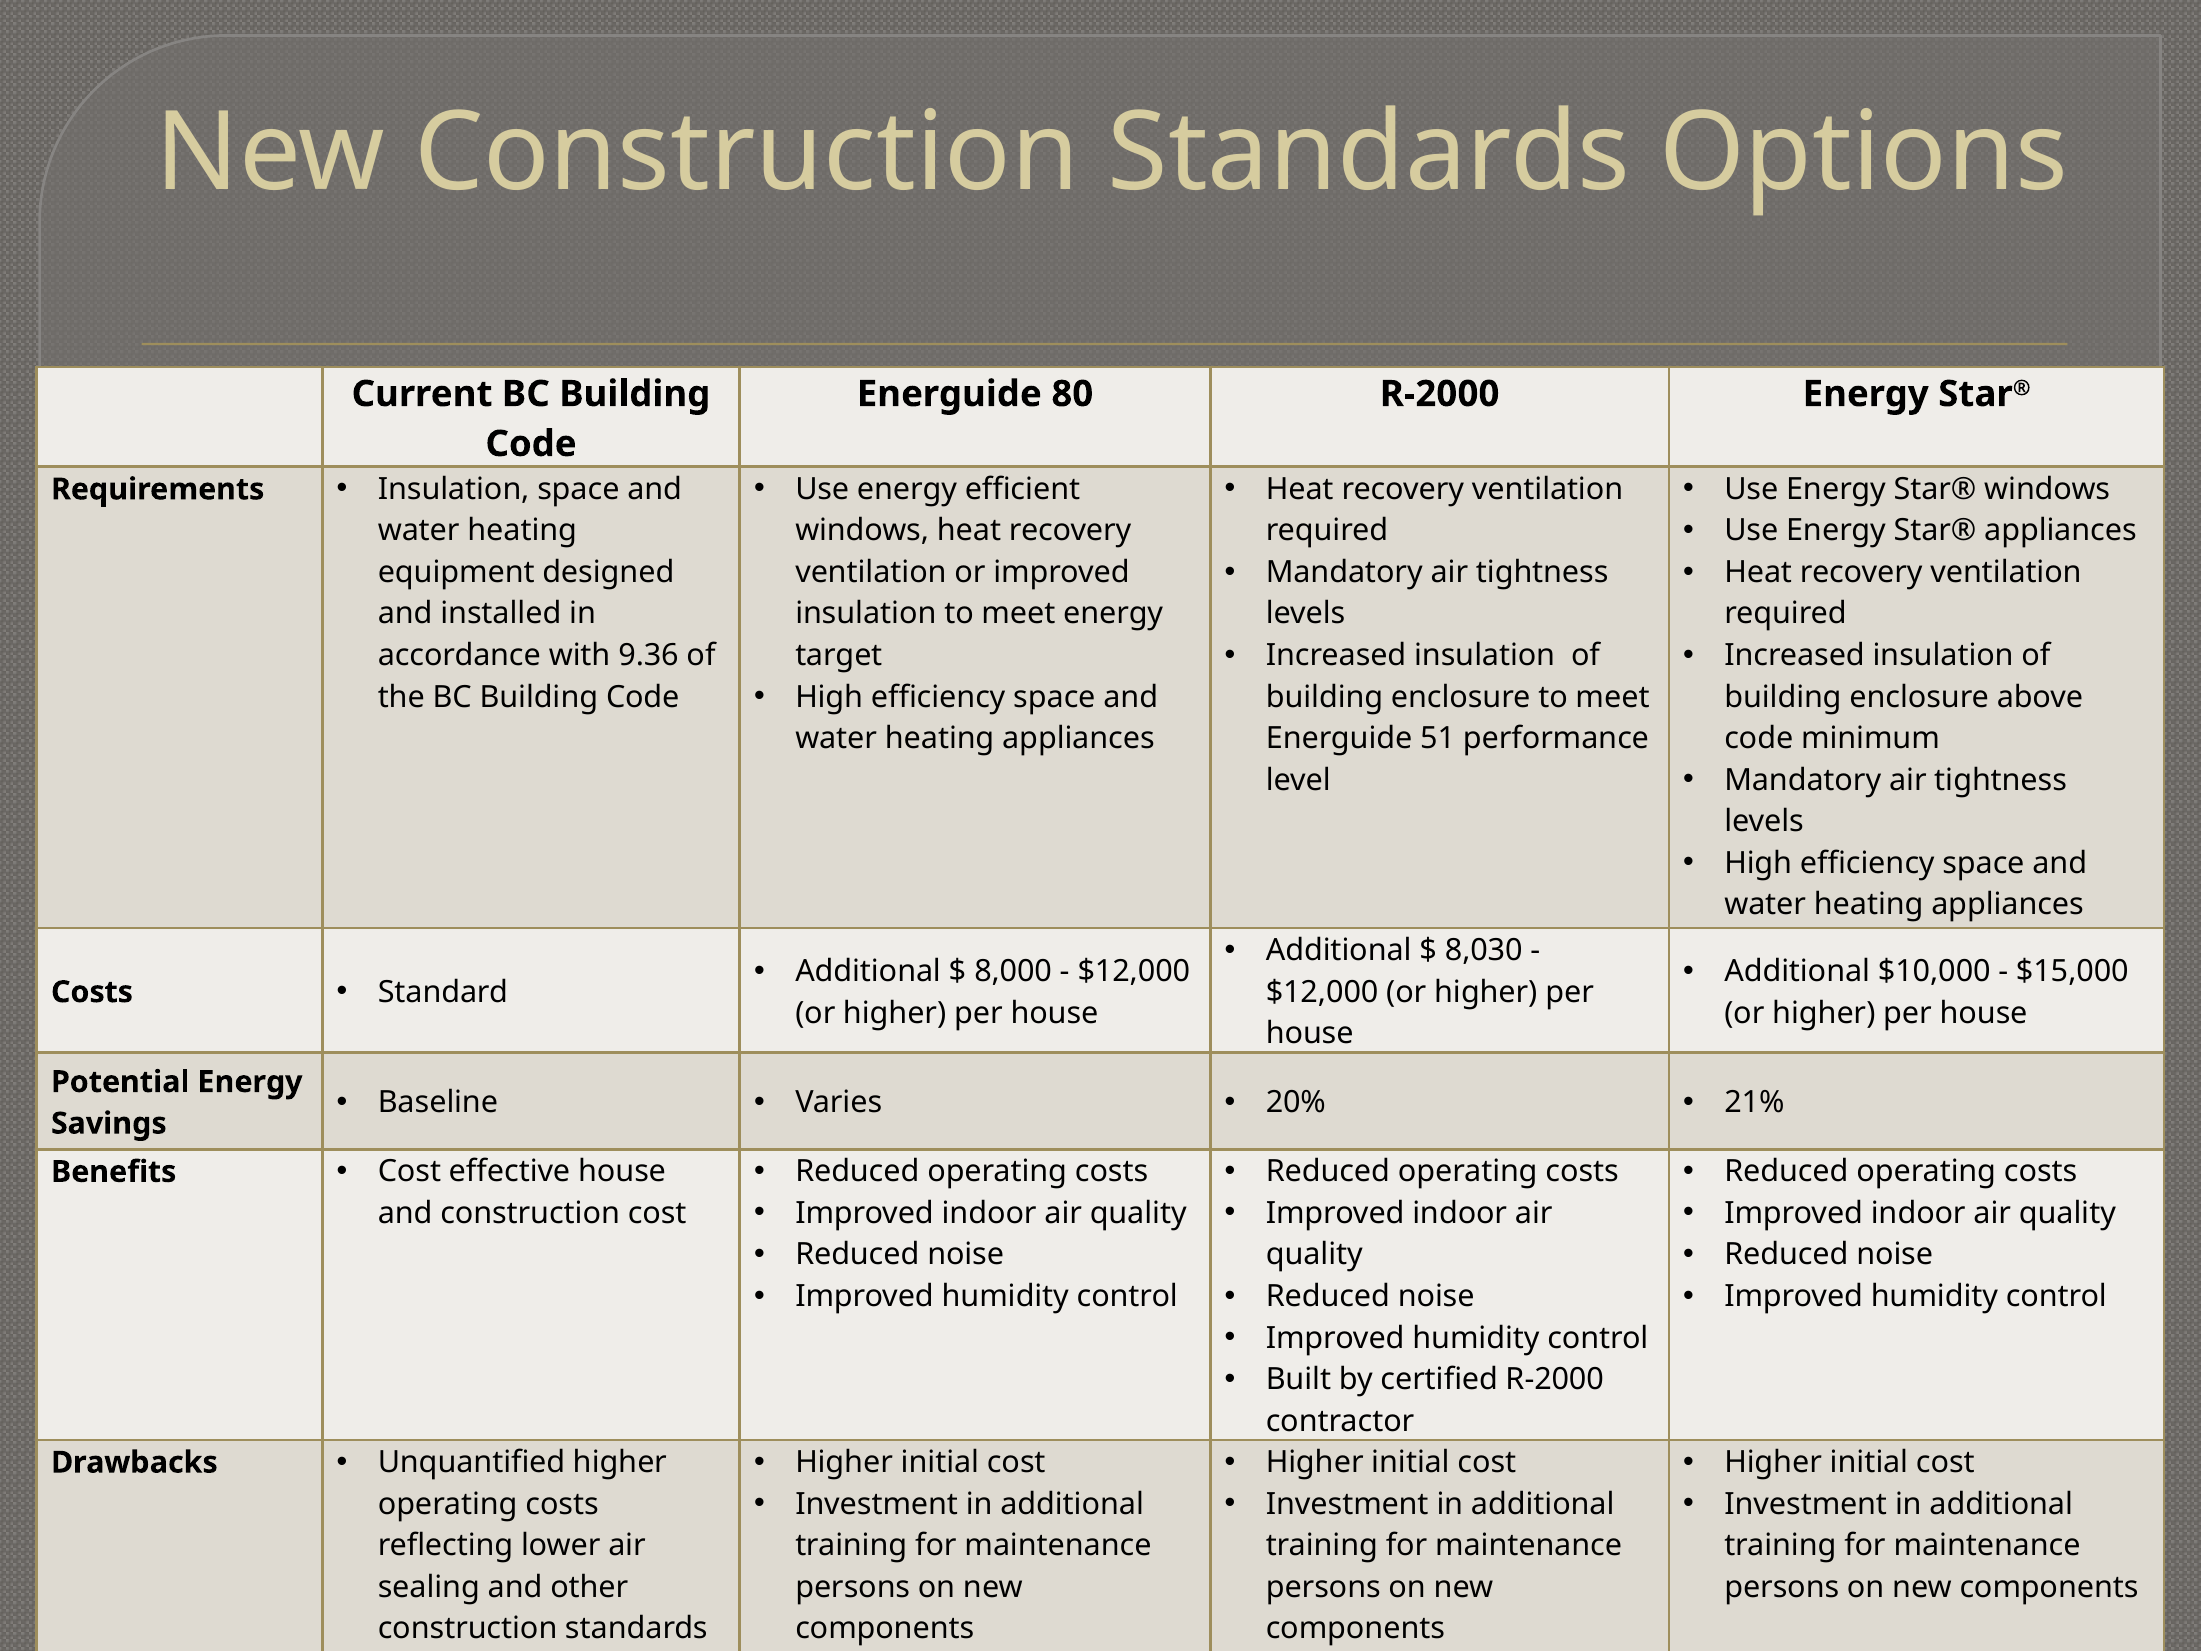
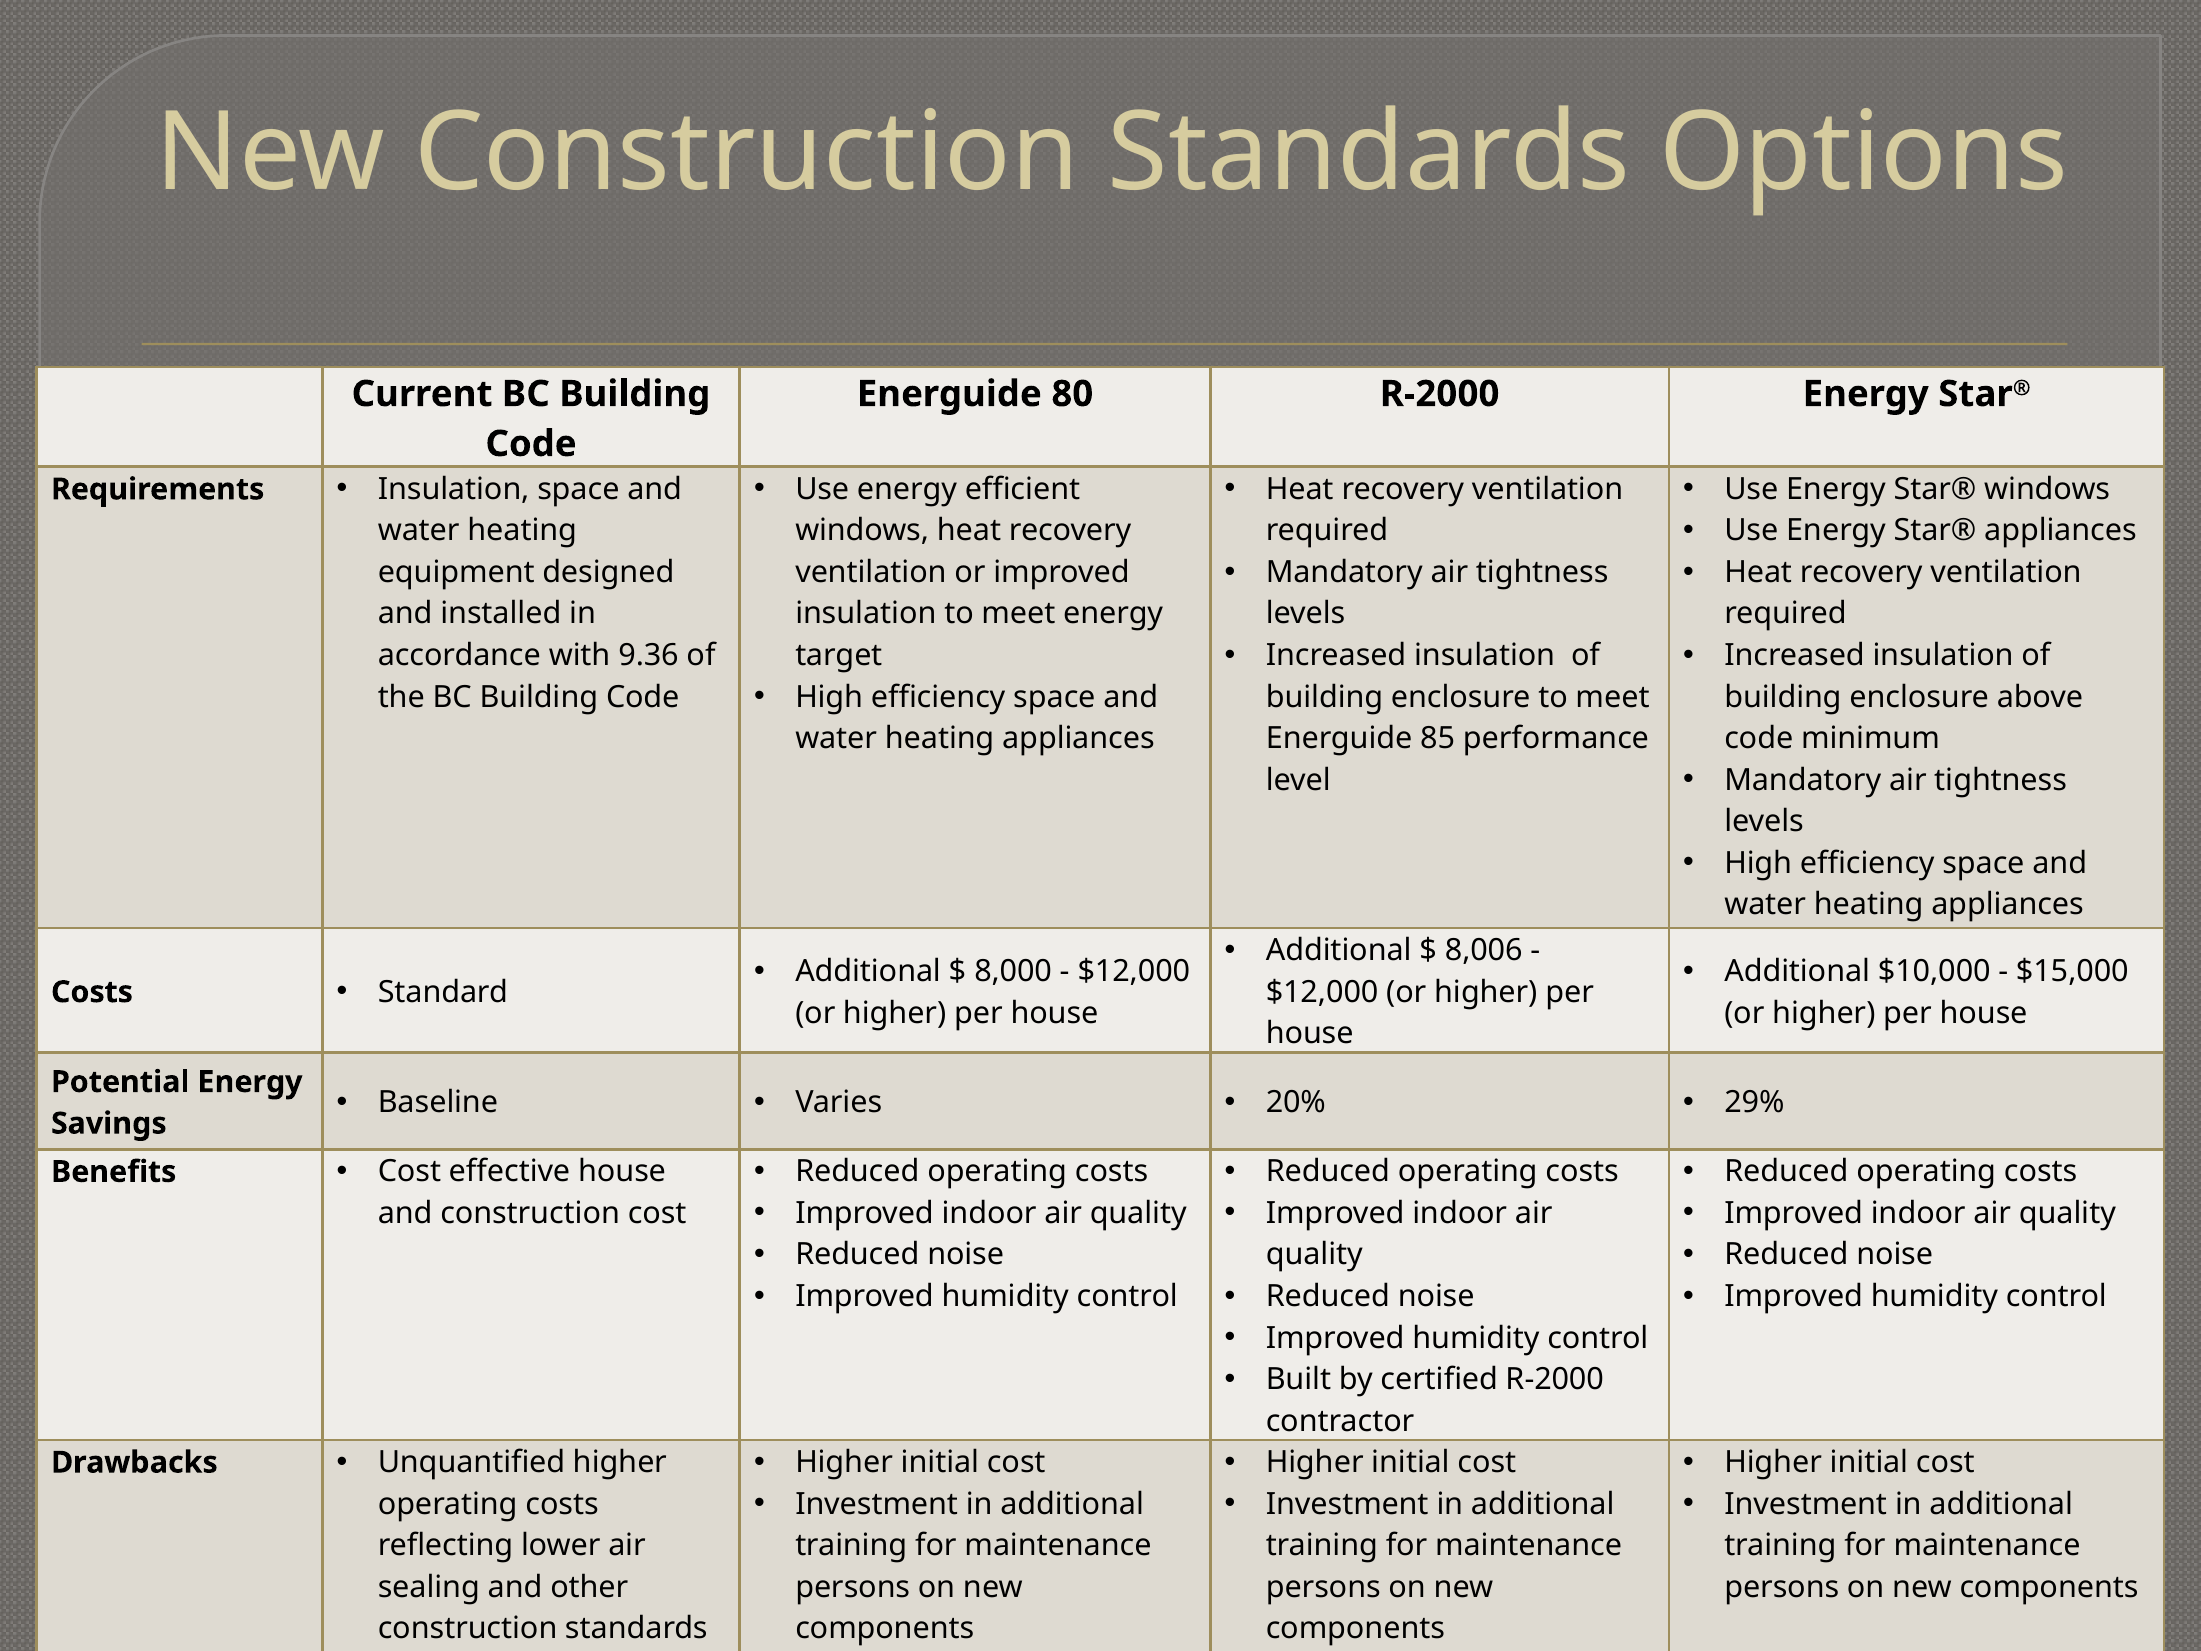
51: 51 -> 85 (1438, 738)
8,030: 8,030 -> 8,006 (1484, 950)
21%: 21% -> 29% (1754, 1103)
